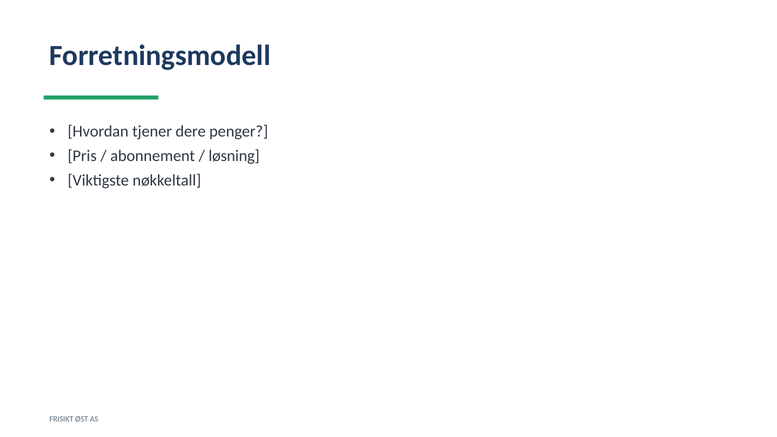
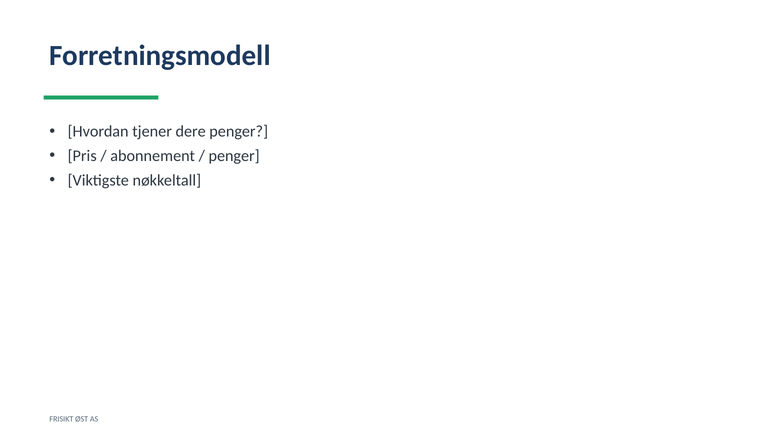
løsning: løsning -> penger (234, 156)
